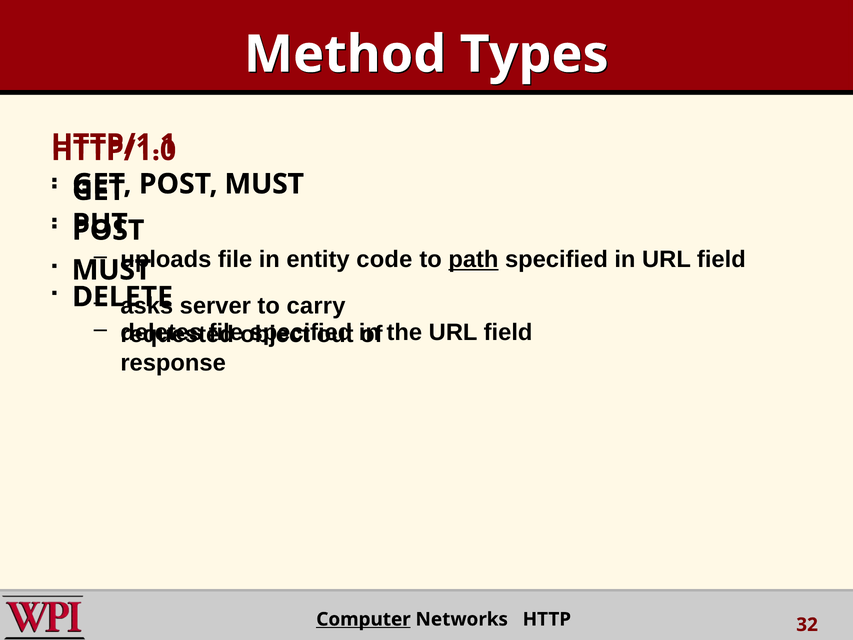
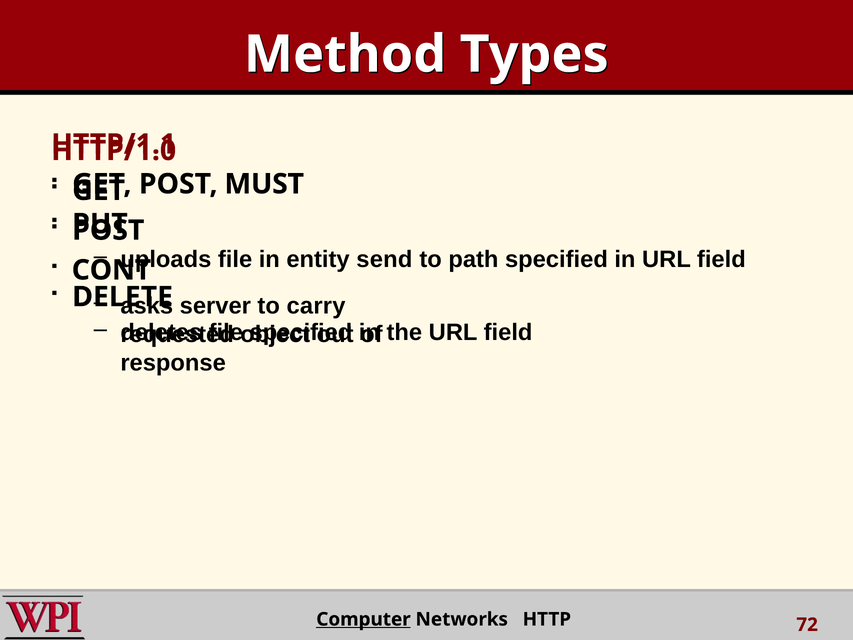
code: code -> send (384, 259)
path underline: present -> none (473, 259)
MUST: MUST -> CONT (111, 270)
32: 32 -> 72 (807, 624)
